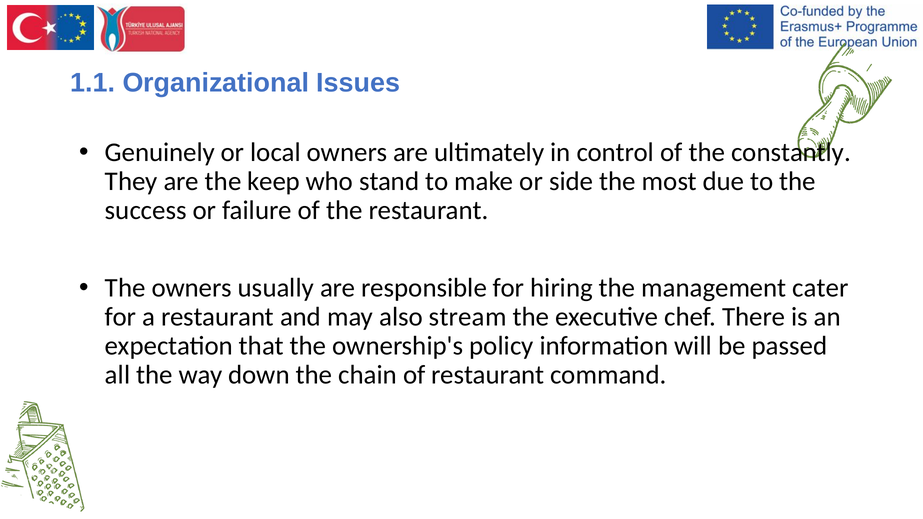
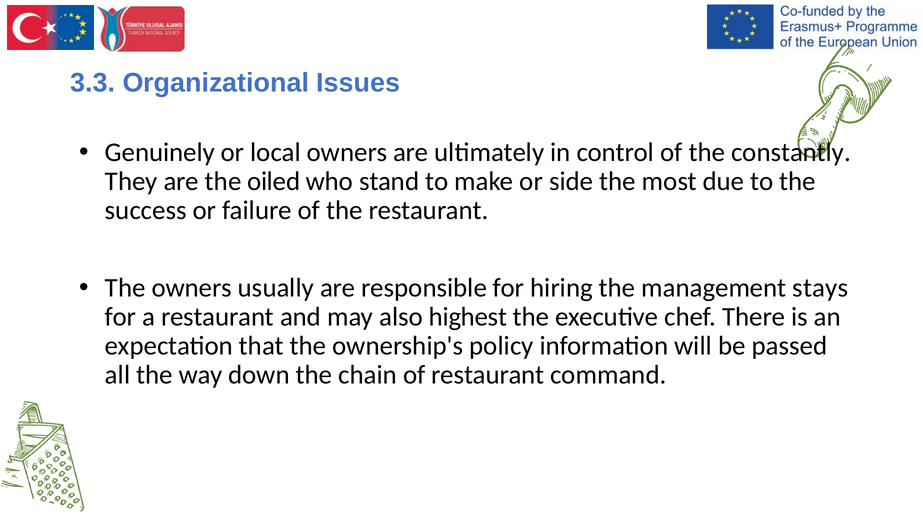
1.1: 1.1 -> 3.3 (93, 83)
keep: keep -> oiled (274, 182)
cater: cater -> stays (820, 288)
stream: stream -> highest (468, 317)
